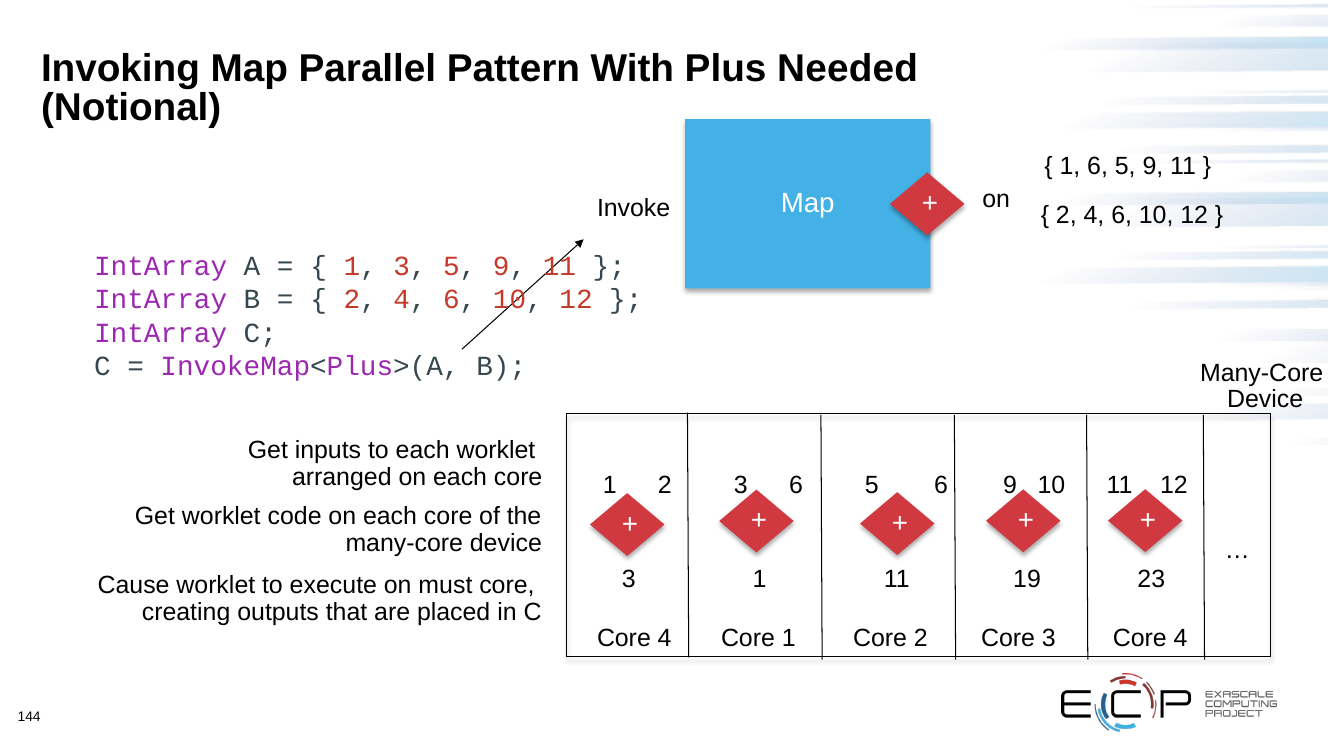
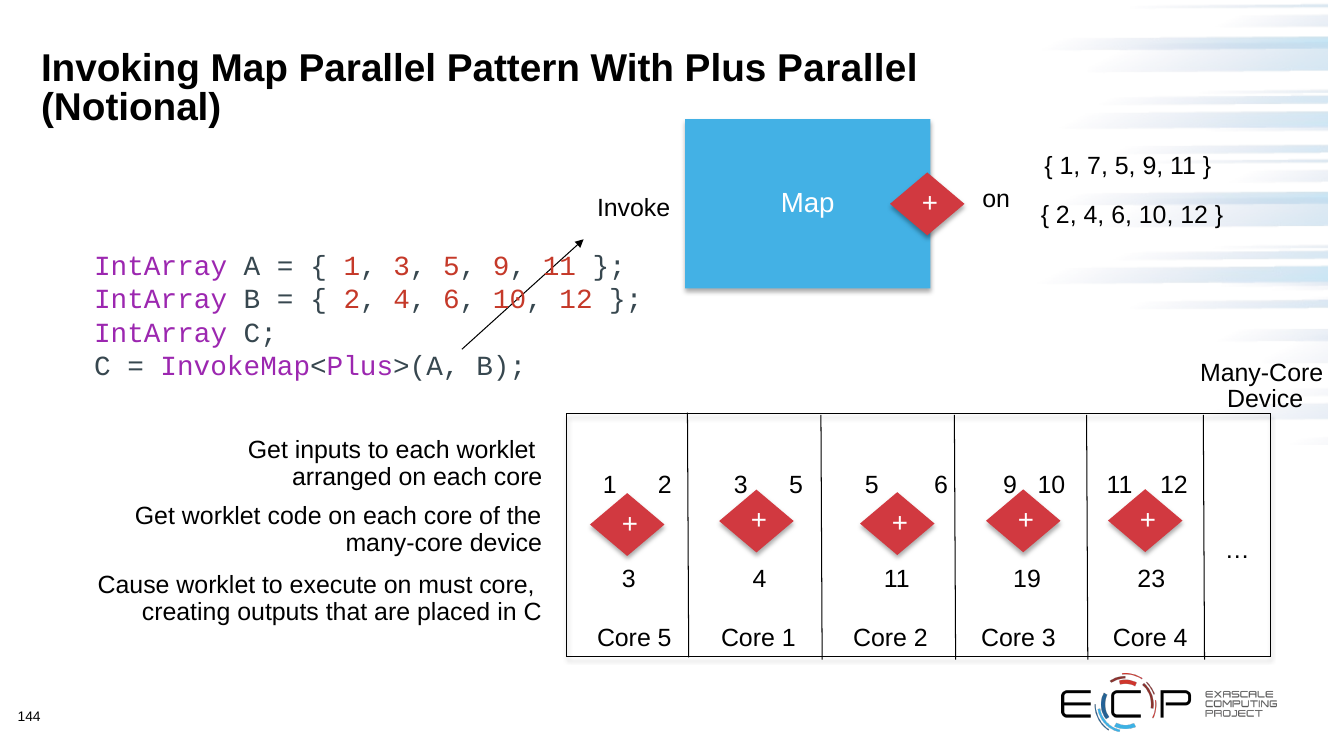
Plus Needed: Needed -> Parallel (847, 69)
1 6: 6 -> 7 (1098, 166)
2 3 6: 6 -> 5 (796, 485)
3 1: 1 -> 4 (760, 579)
4: 4 -> 5 (665, 638)
